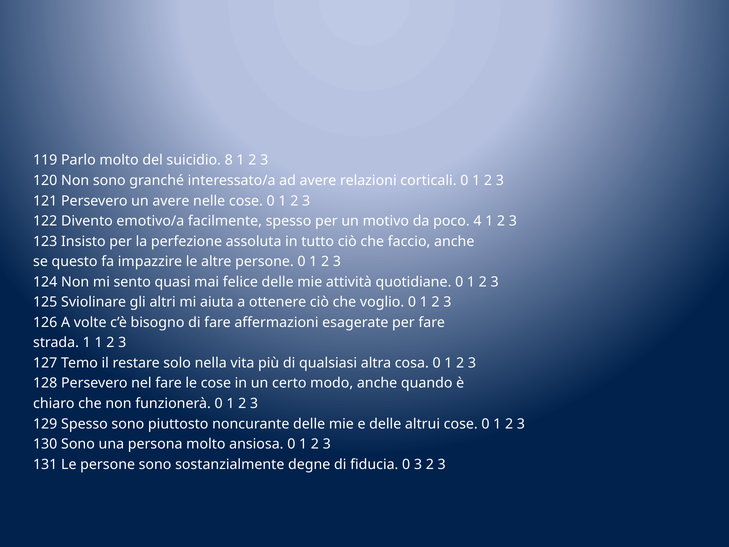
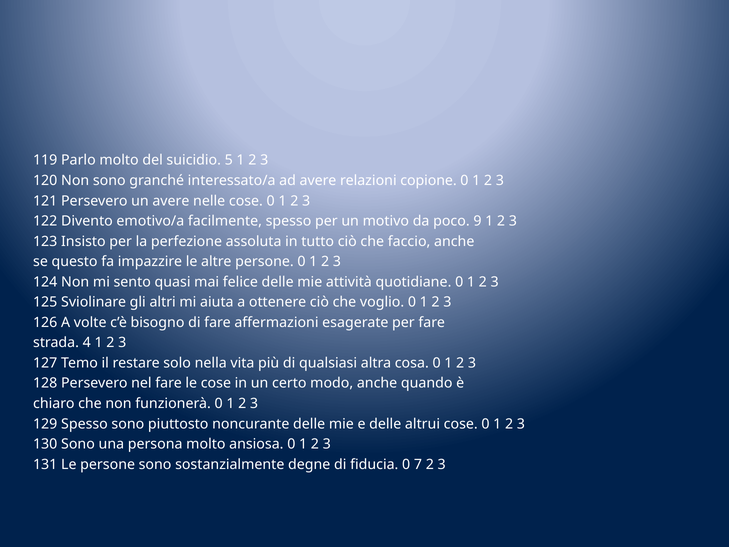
8: 8 -> 5 (229, 160)
corticali: corticali -> copione (429, 180)
4: 4 -> 9 (477, 221)
strada 1: 1 -> 4 (87, 343)
0 3: 3 -> 7 (418, 464)
